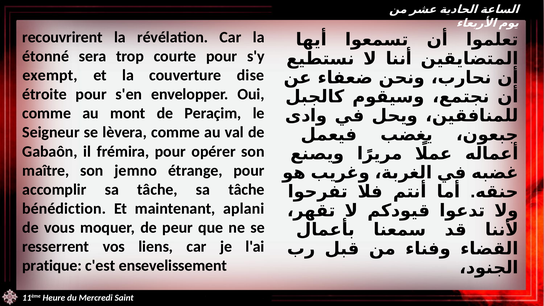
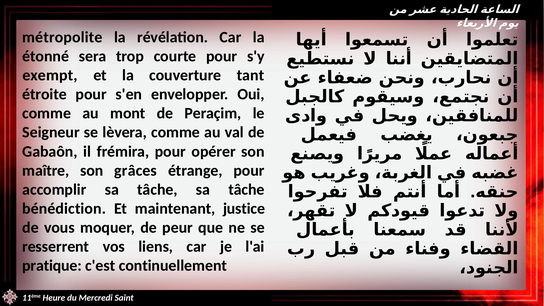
recouvrirent: recouvrirent -> métropolite (62, 37)
dise: dise -> tant (251, 75)
jemno: jemno -> grâces (136, 171)
aplani: aplani -> justice (244, 209)
ensevelissement: ensevelissement -> continuellement (173, 266)
